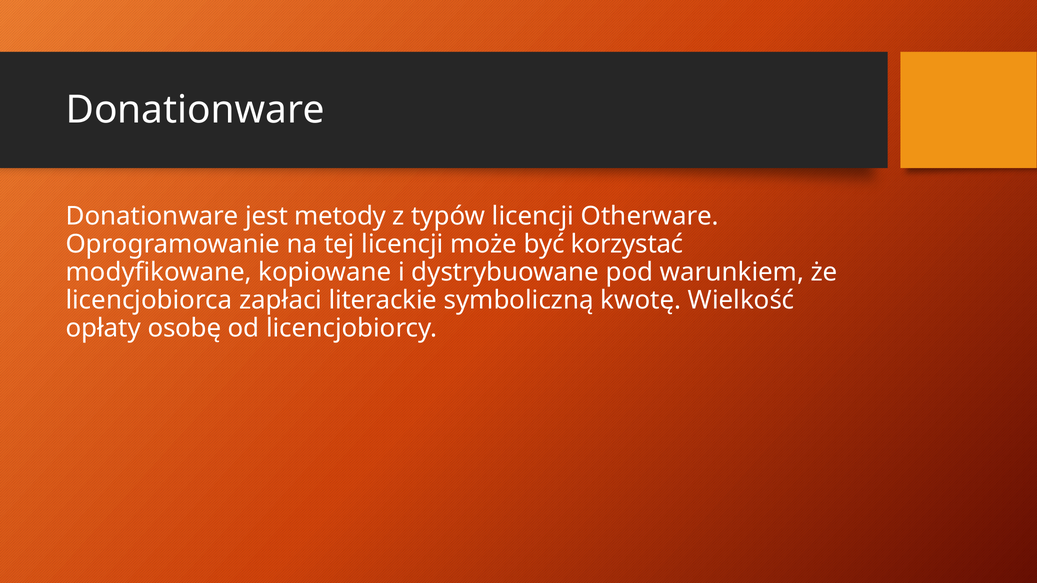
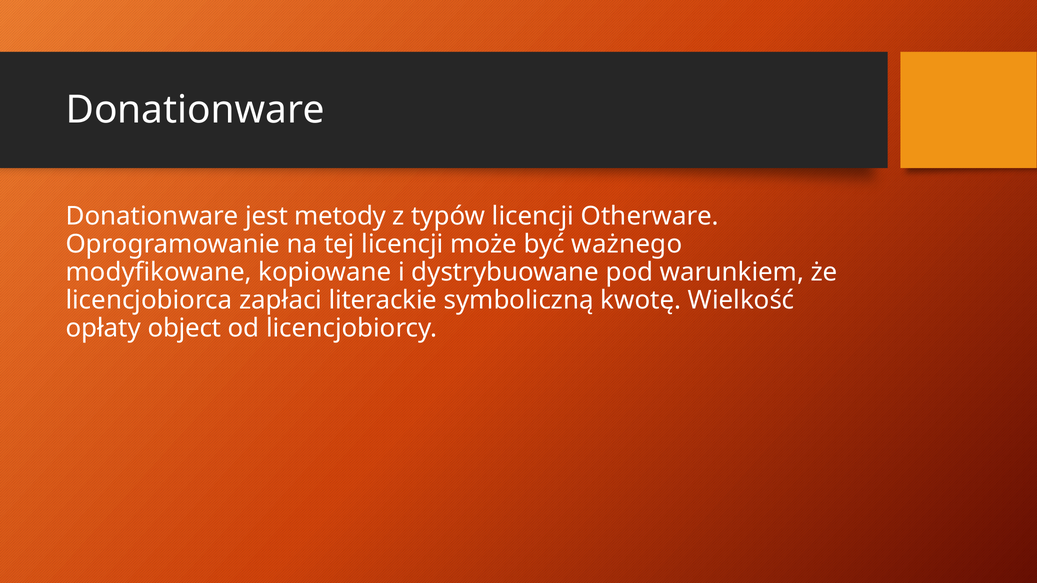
korzystać: korzystać -> ważnego (627, 244)
osobę: osobę -> object (185, 328)
